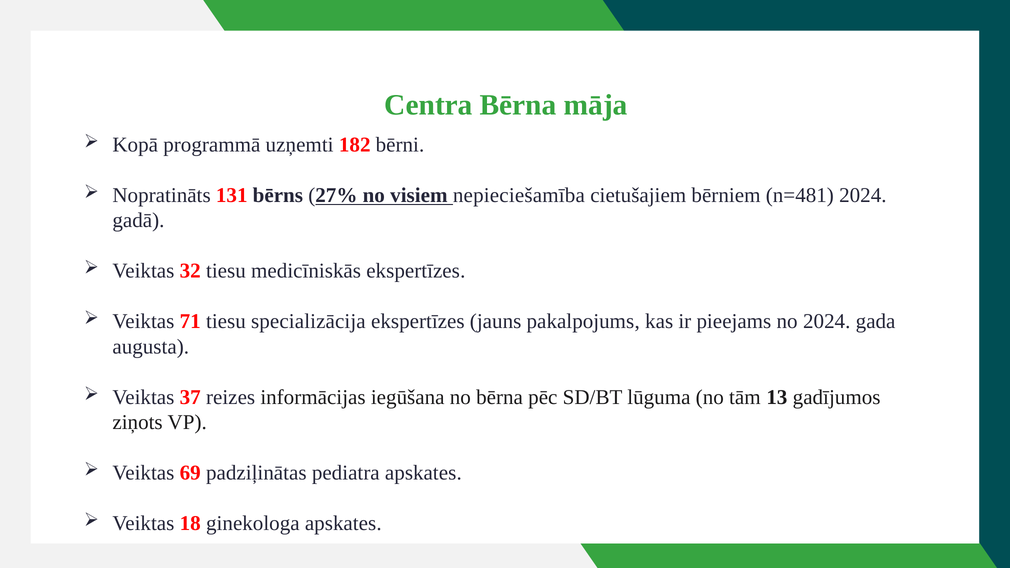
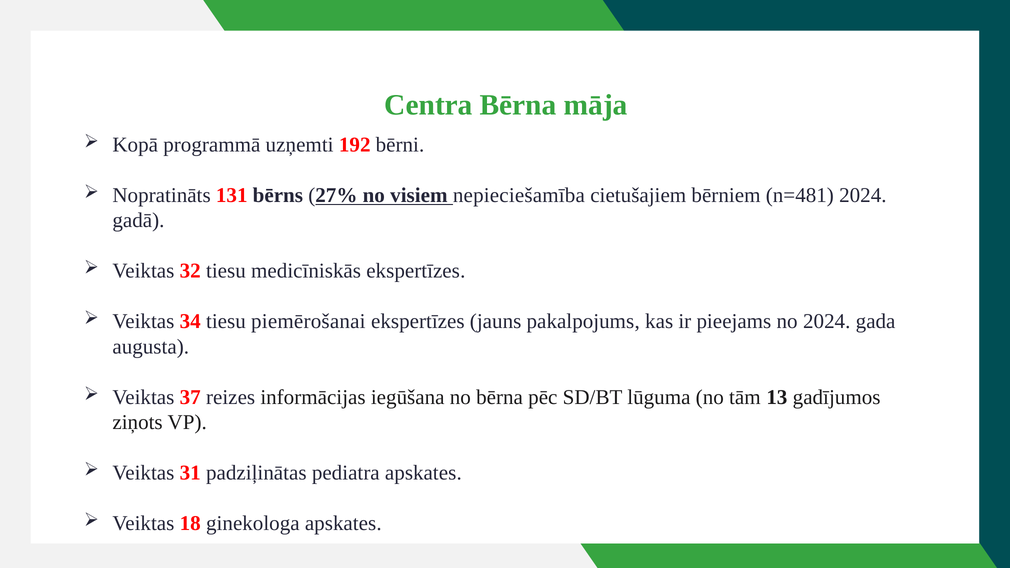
182: 182 -> 192 (355, 145)
71: 71 -> 34 (190, 321)
specializācija: specializācija -> piemērošanai (308, 321)
69: 69 -> 31 (190, 473)
